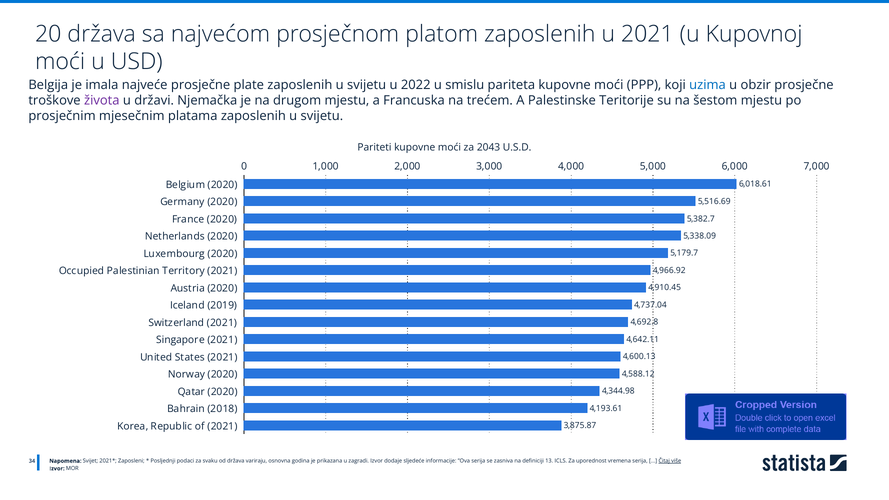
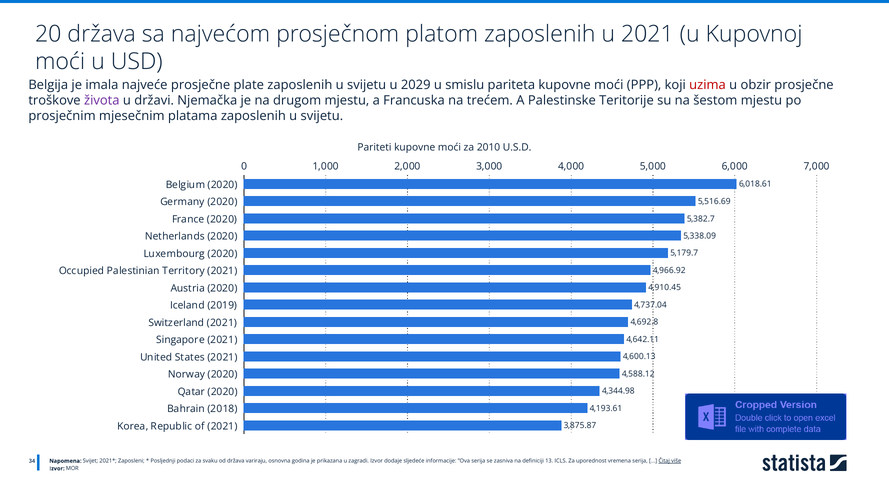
2022: 2022 -> 2029 (416, 85)
uzima colour: blue -> red (708, 85)
2043: 2043 -> 2010 (489, 148)
